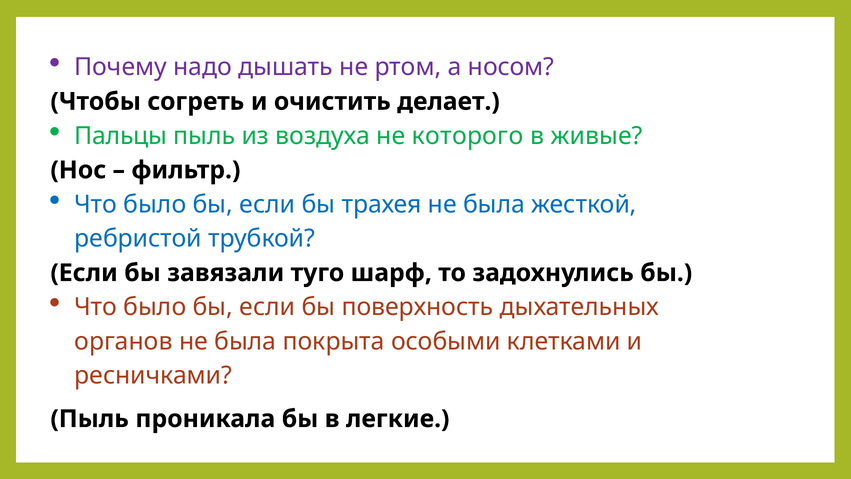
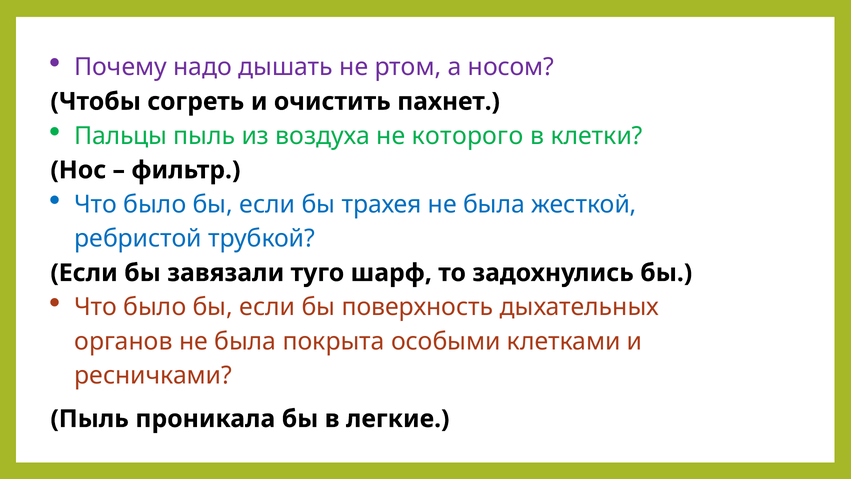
делает: делает -> пахнет (449, 101)
живые: живые -> клетки (597, 136)
